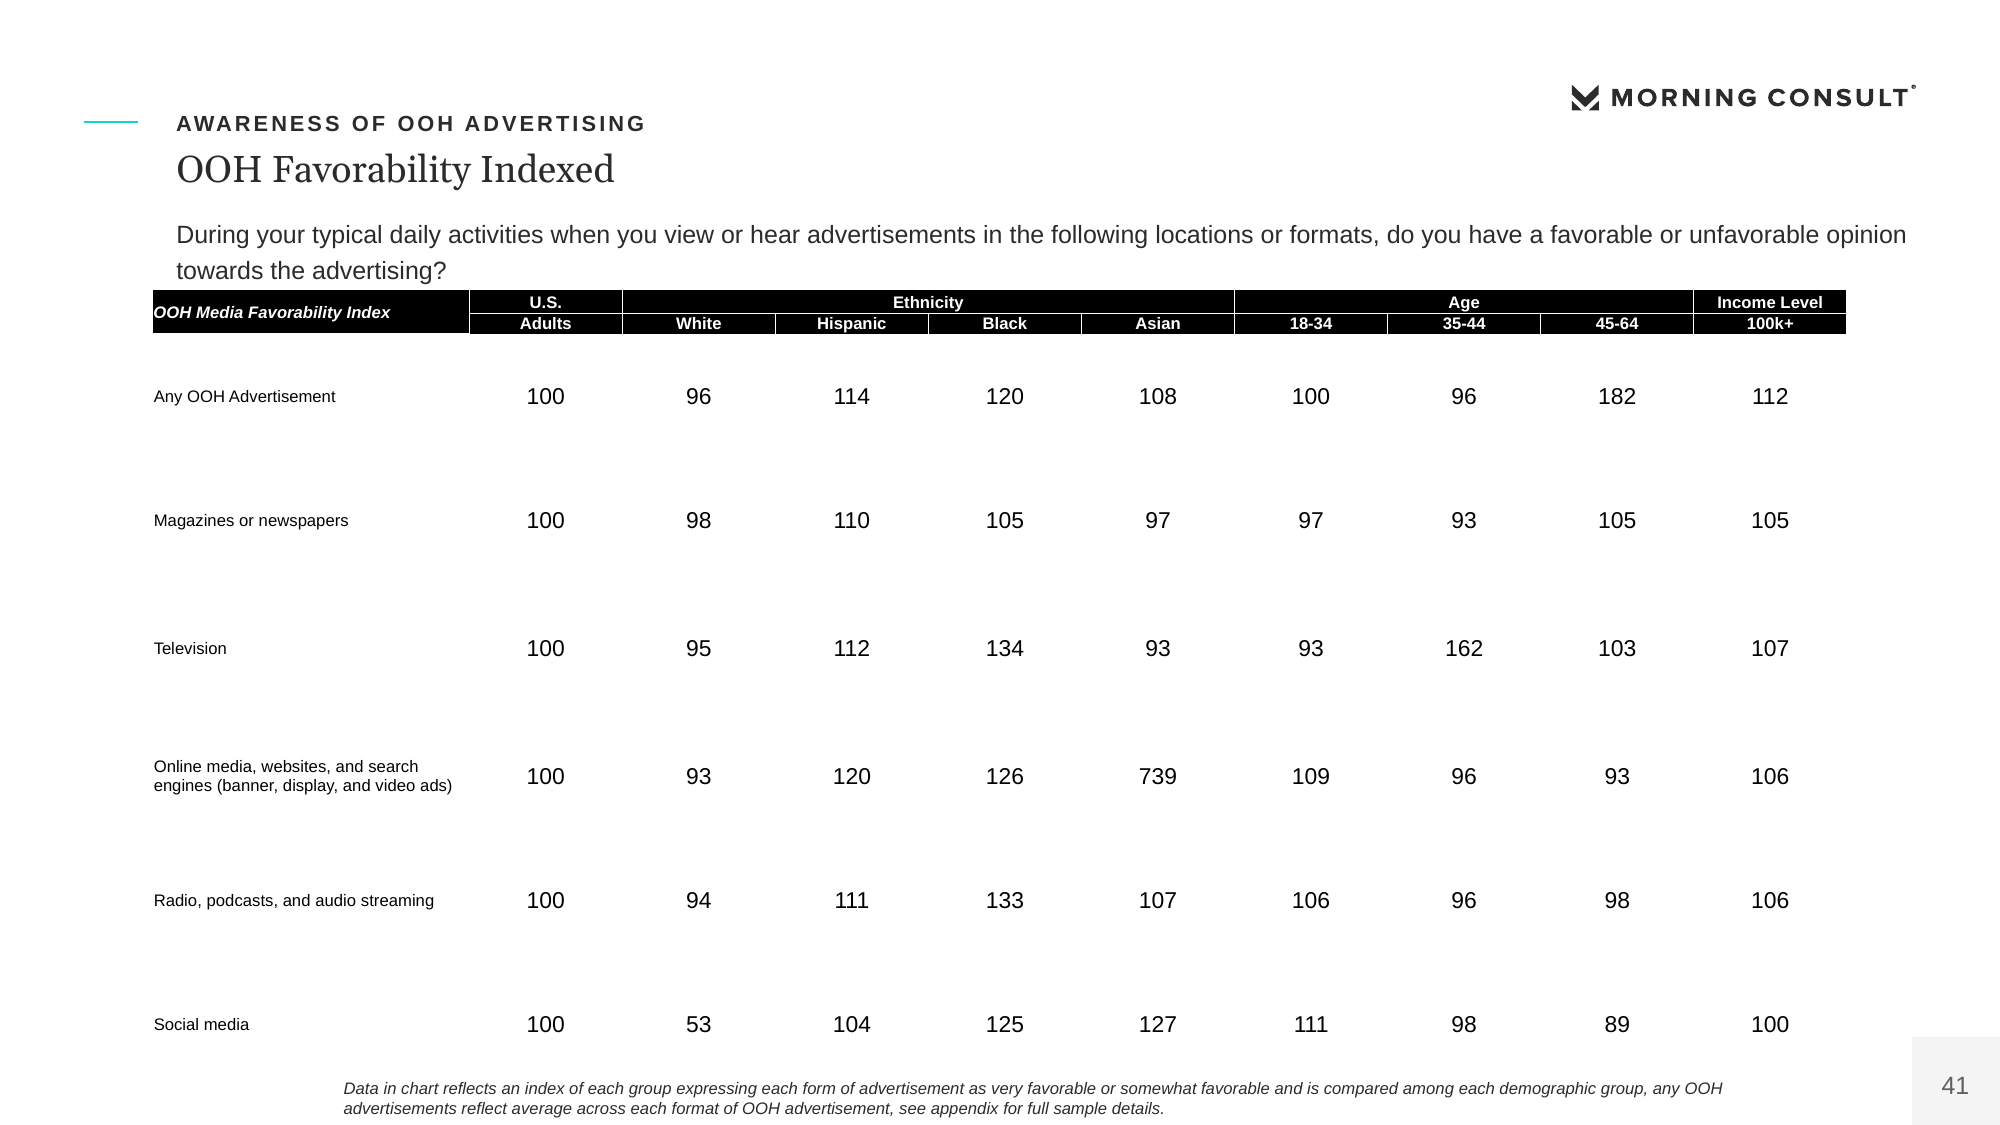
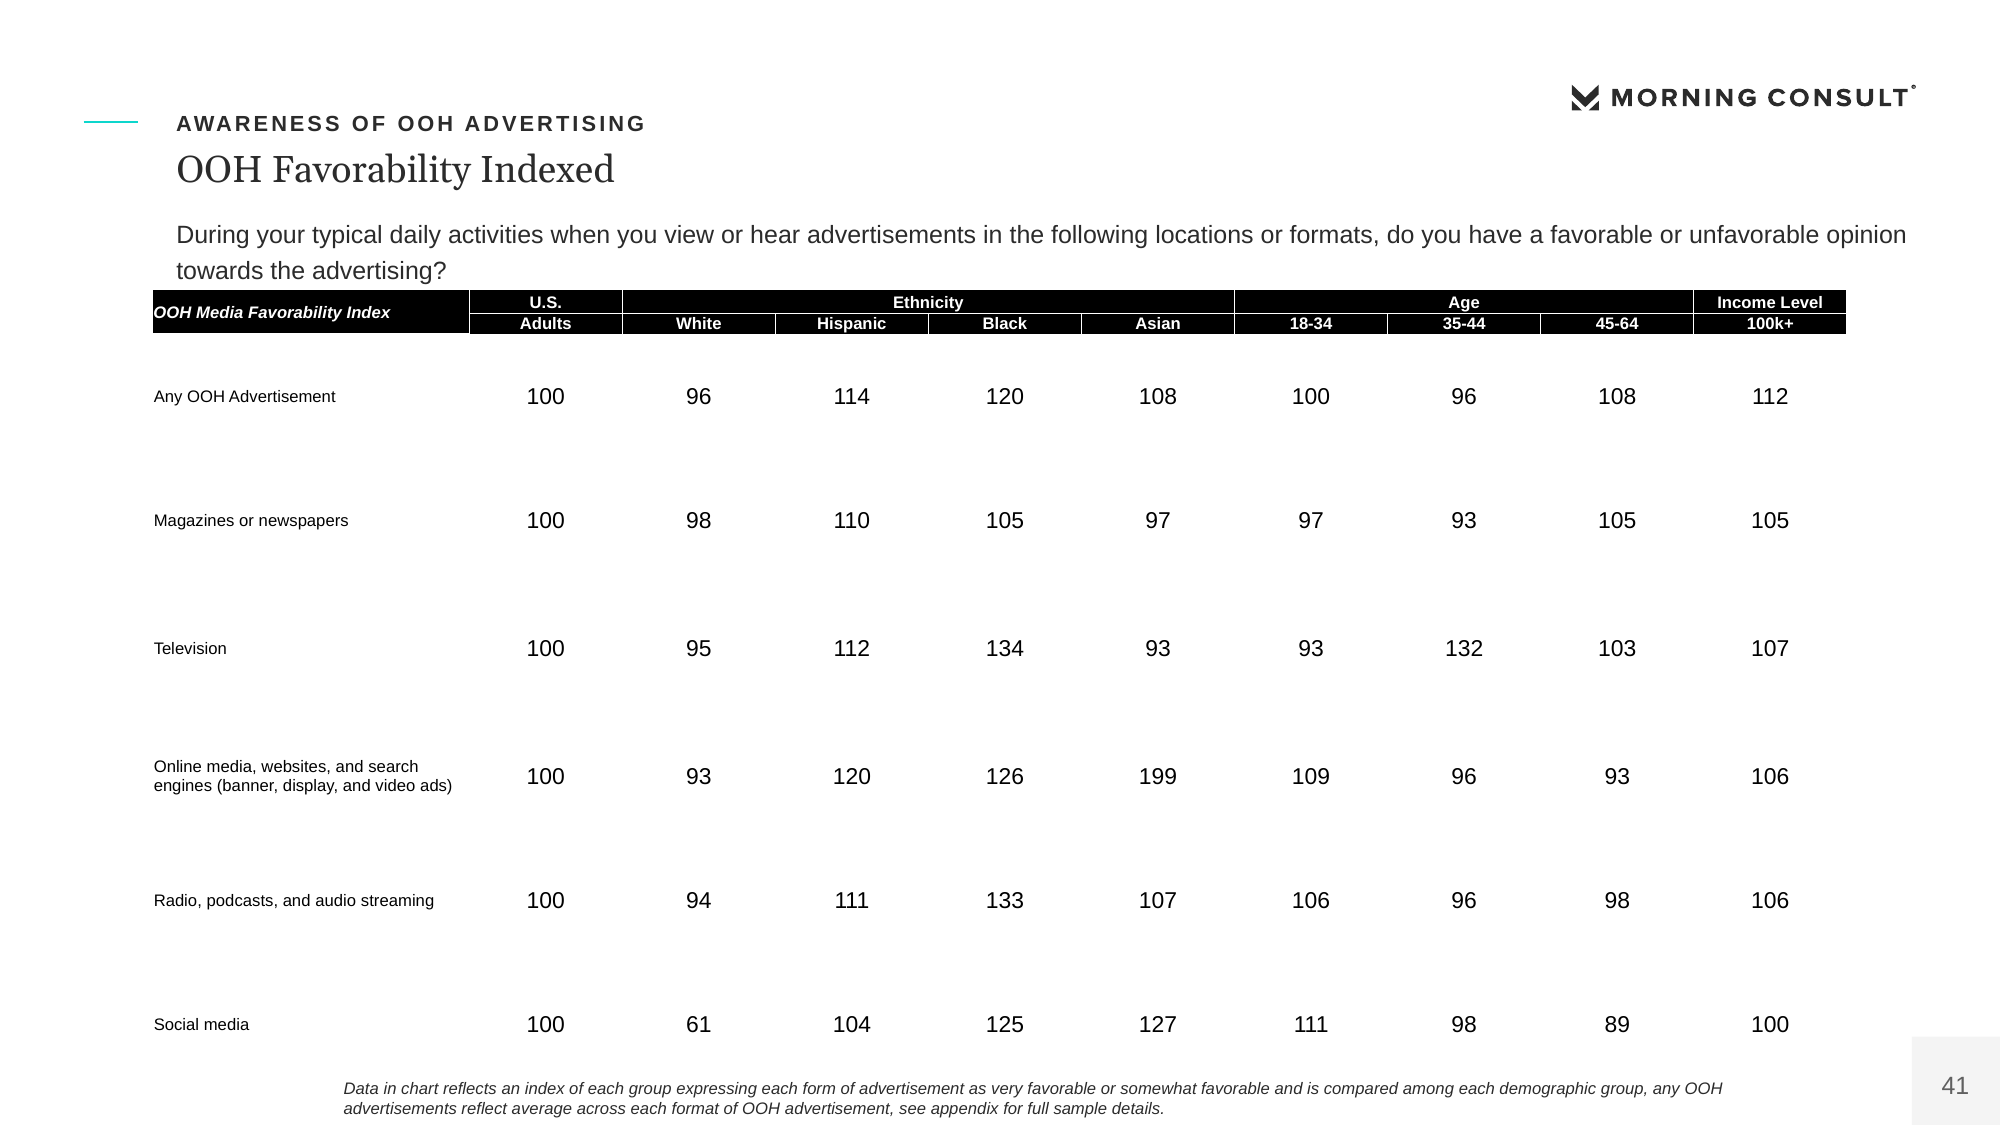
96 182: 182 -> 108 (1617, 397)
162: 162 -> 132 (1464, 649)
739: 739 -> 199 (1158, 777)
53: 53 -> 61 (699, 1025)
